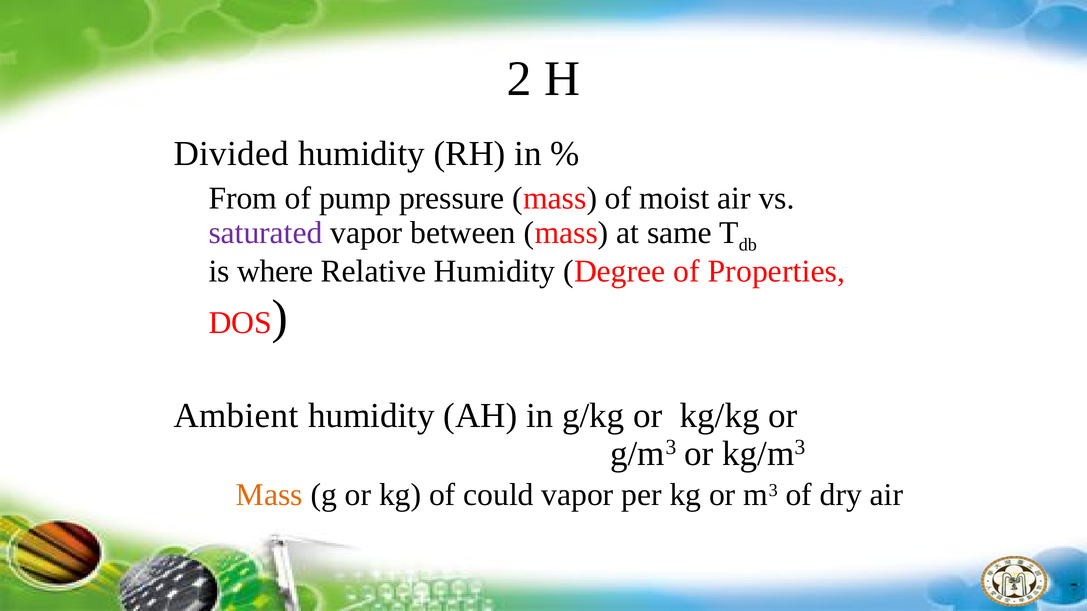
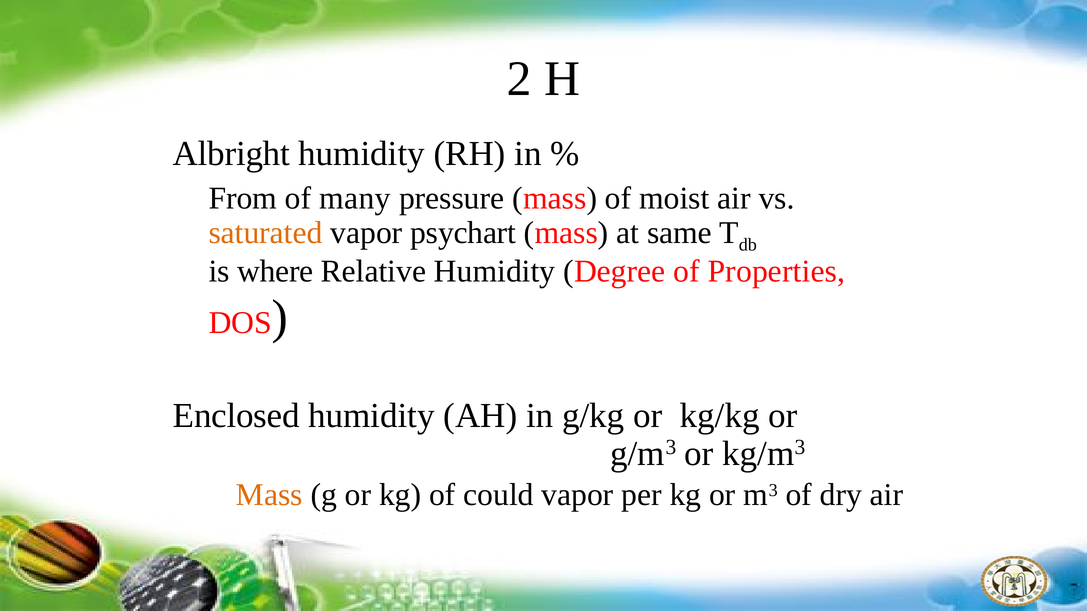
Divided: Divided -> Albright (231, 154)
pump: pump -> many (355, 199)
saturated colour: purple -> orange (266, 233)
between: between -> psychart (463, 233)
Ambient: Ambient -> Enclosed (236, 416)
